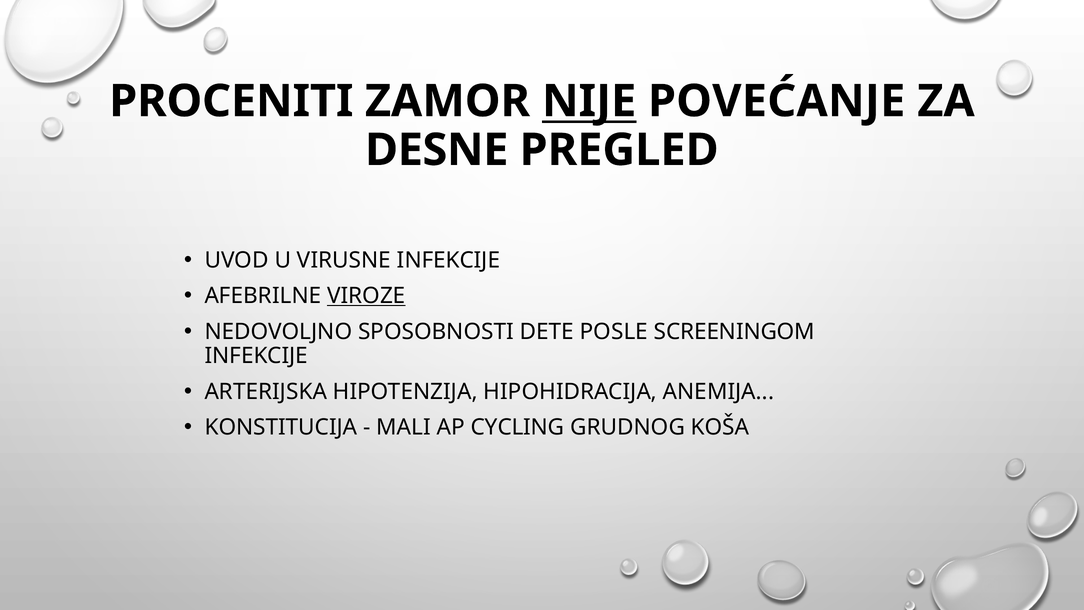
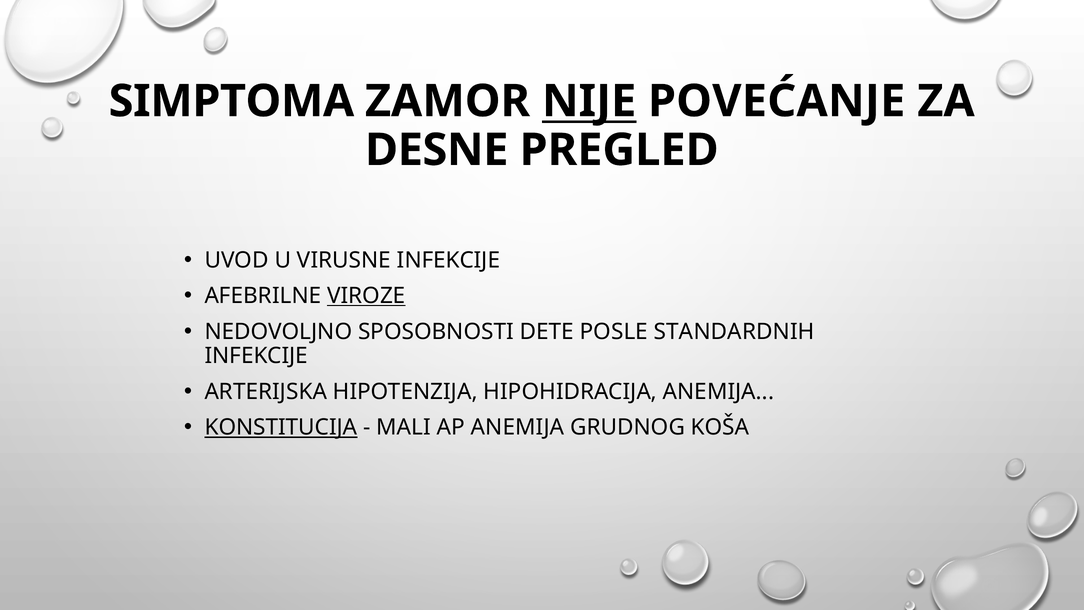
PROCENITI: PROCENITI -> SIMPTOMA (231, 101)
SCREENINGOM: SCREENINGOM -> STANDARDNIH (734, 331)
KONSTITUCIJA underline: none -> present (281, 427)
AP CYCLING: CYCLING -> ANEMIJA (517, 427)
